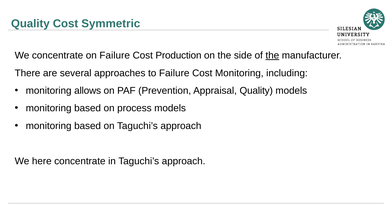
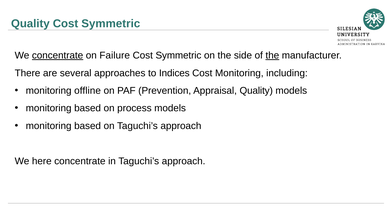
concentrate underline: none -> present (58, 56)
Production: Production -> Symmetric (178, 56)
to Failure: Failure -> Indices (174, 73)
allows: allows -> offline (88, 91)
